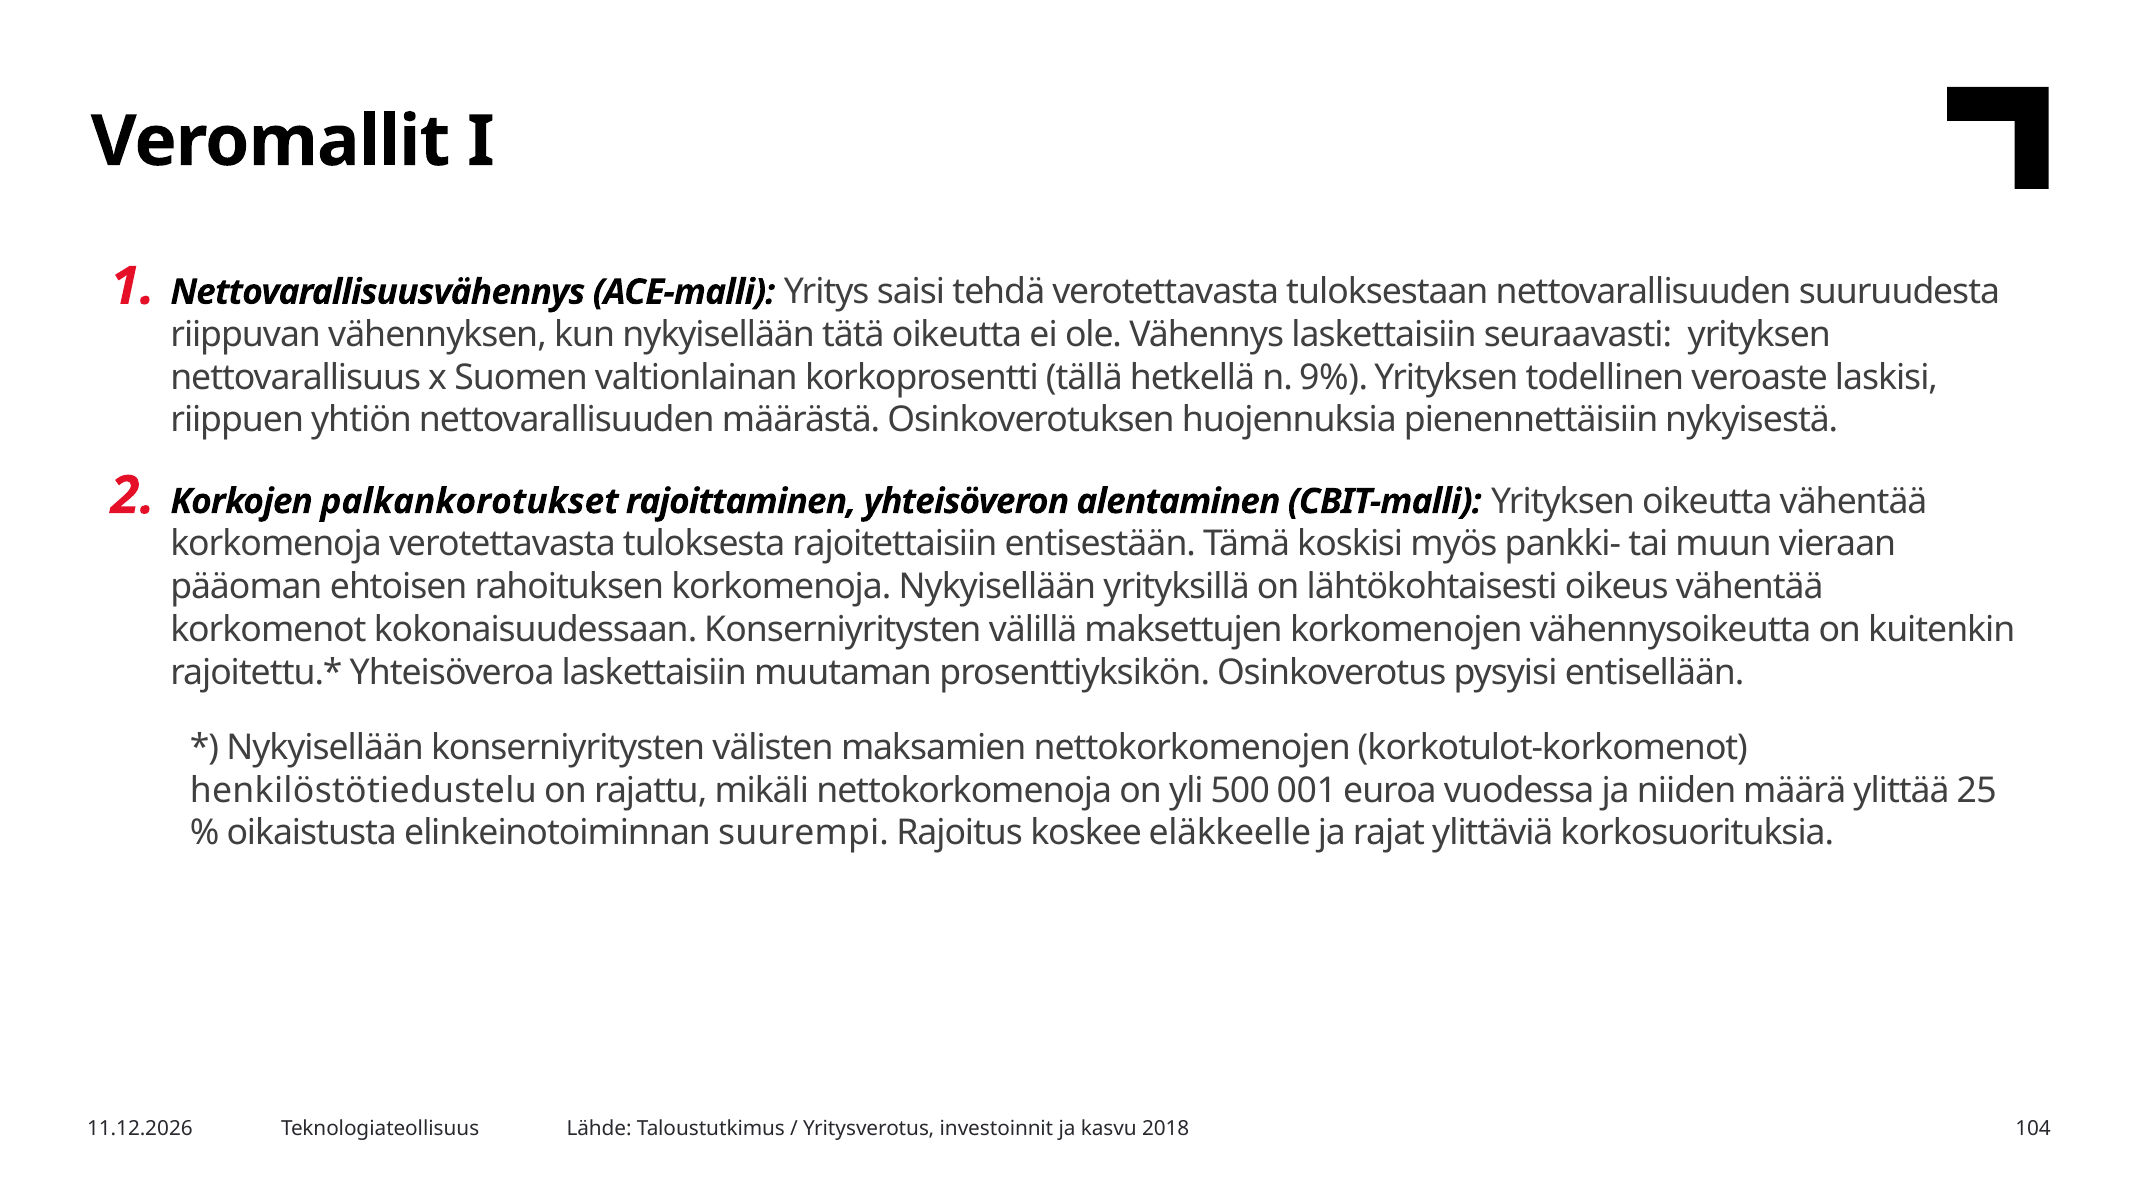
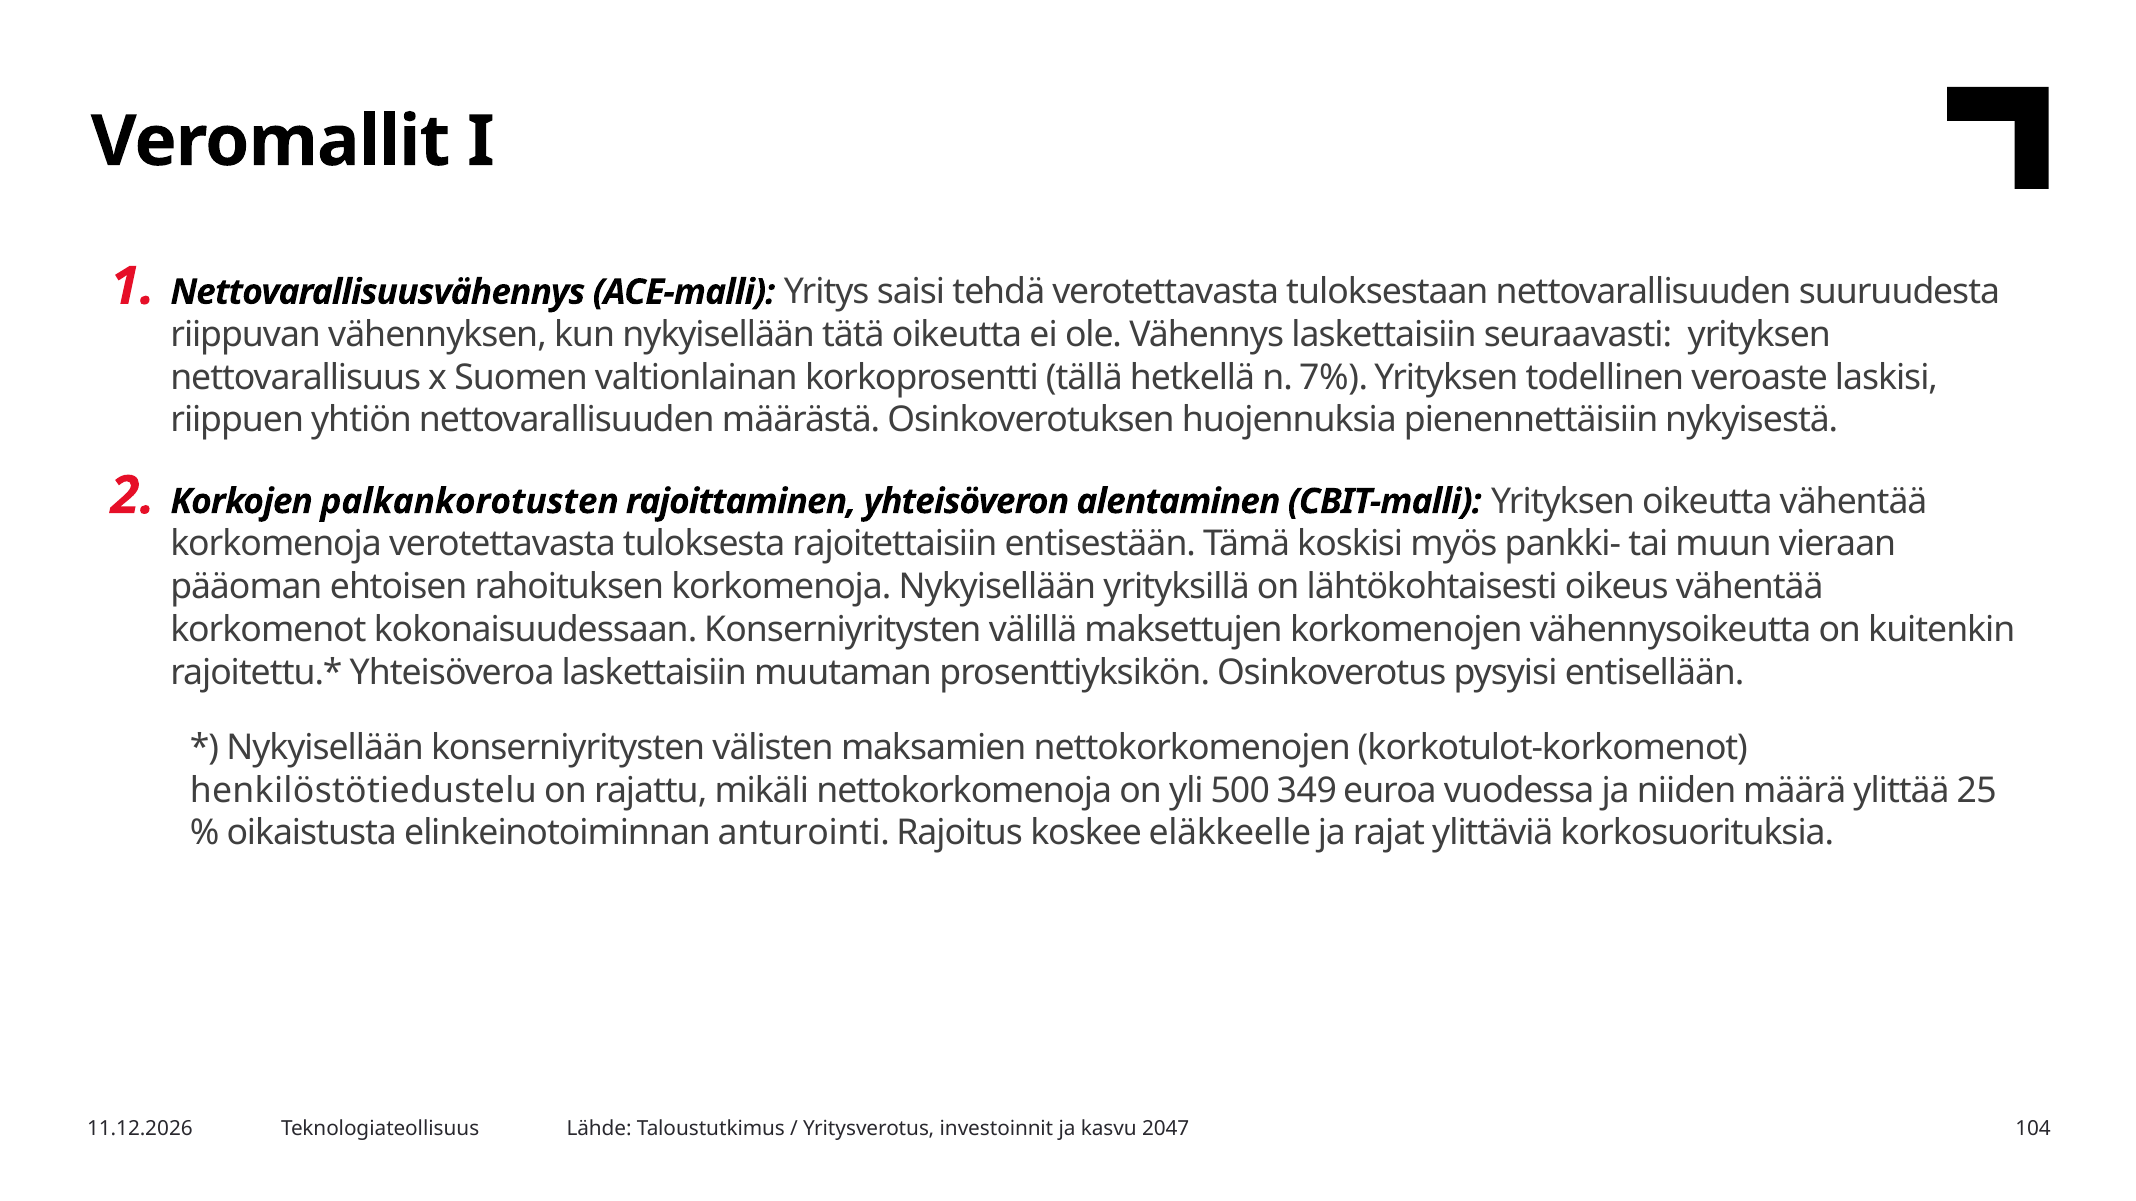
9%: 9% -> 7% (1334, 378)
palkankorotukset: palkankorotukset -> palkankorotusten (470, 502)
001: 001 -> 349 (1307, 791)
suurempi: suurempi -> anturointi (804, 833)
2018: 2018 -> 2047 (1166, 1129)
